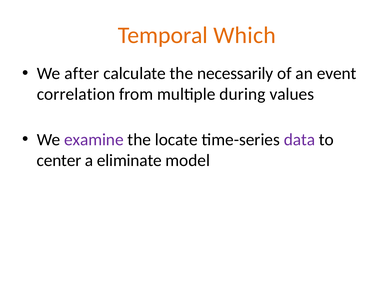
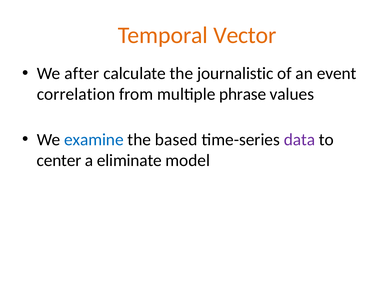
Which: Which -> Vector (245, 35)
necessarily: necessarily -> journalistic (235, 74)
during: during -> phrase (243, 94)
examine colour: purple -> blue (94, 140)
locate: locate -> based (176, 140)
